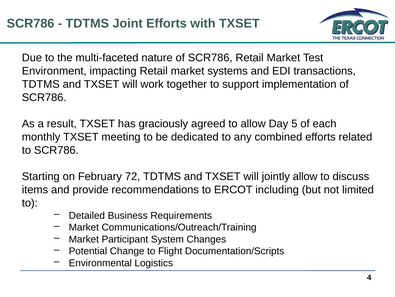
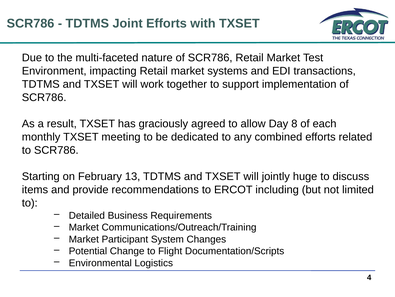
5: 5 -> 8 (294, 123)
72: 72 -> 13 (133, 176)
jointly allow: allow -> huge (305, 176)
